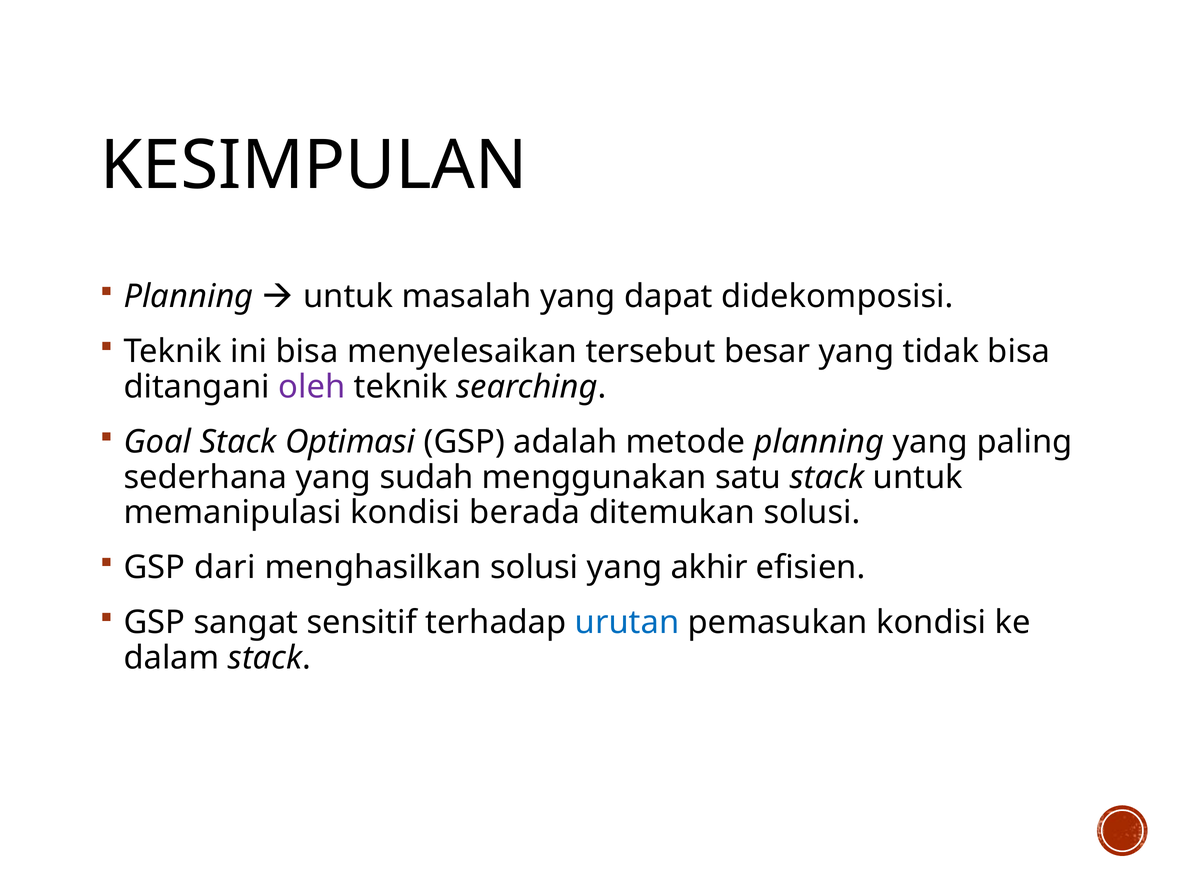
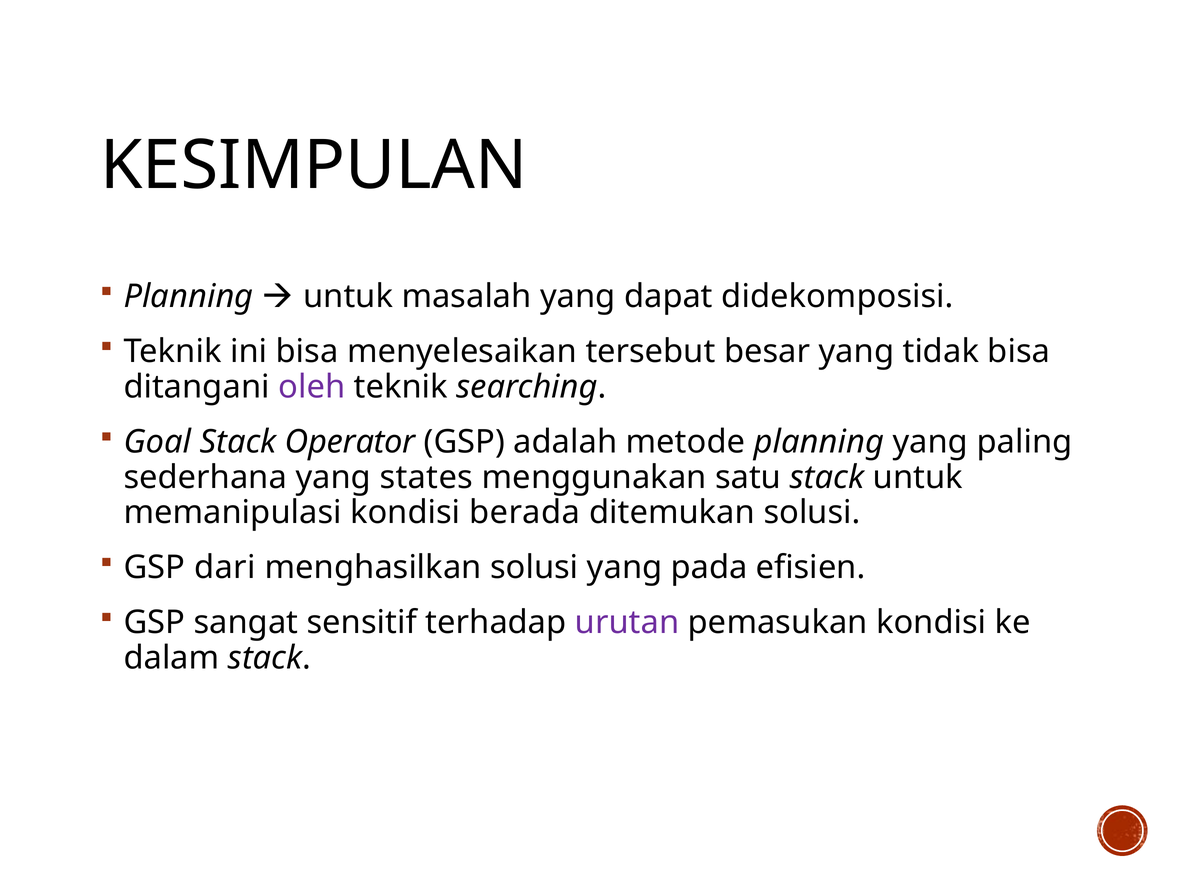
Optimasi: Optimasi -> Operator (350, 442)
sudah: sudah -> states (426, 477)
akhir: akhir -> pada (709, 567)
urutan colour: blue -> purple (627, 622)
